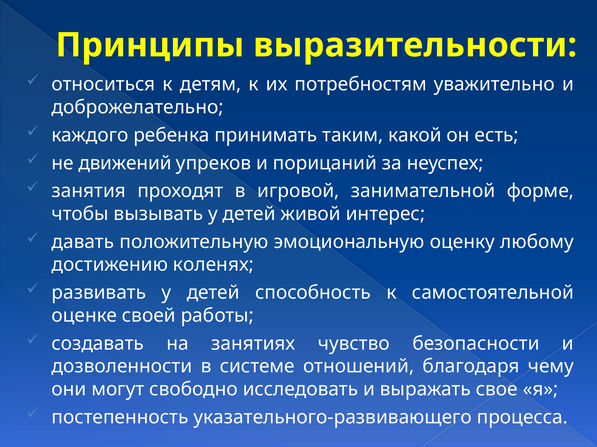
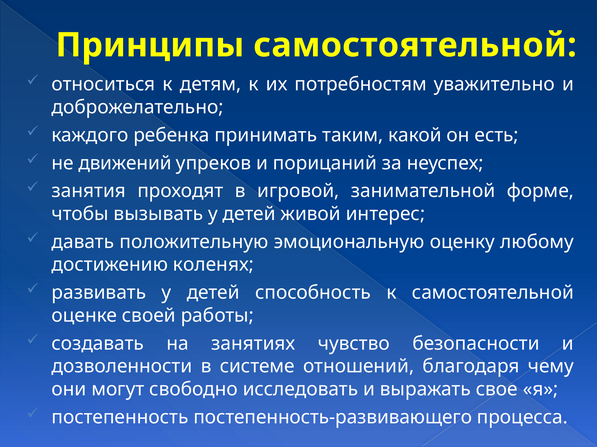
Принципы выразительности: выразительности -> самостоятельной (415, 45)
указательного-развивающего: указательного-развивающего -> постепенность-развивающего (333, 418)
